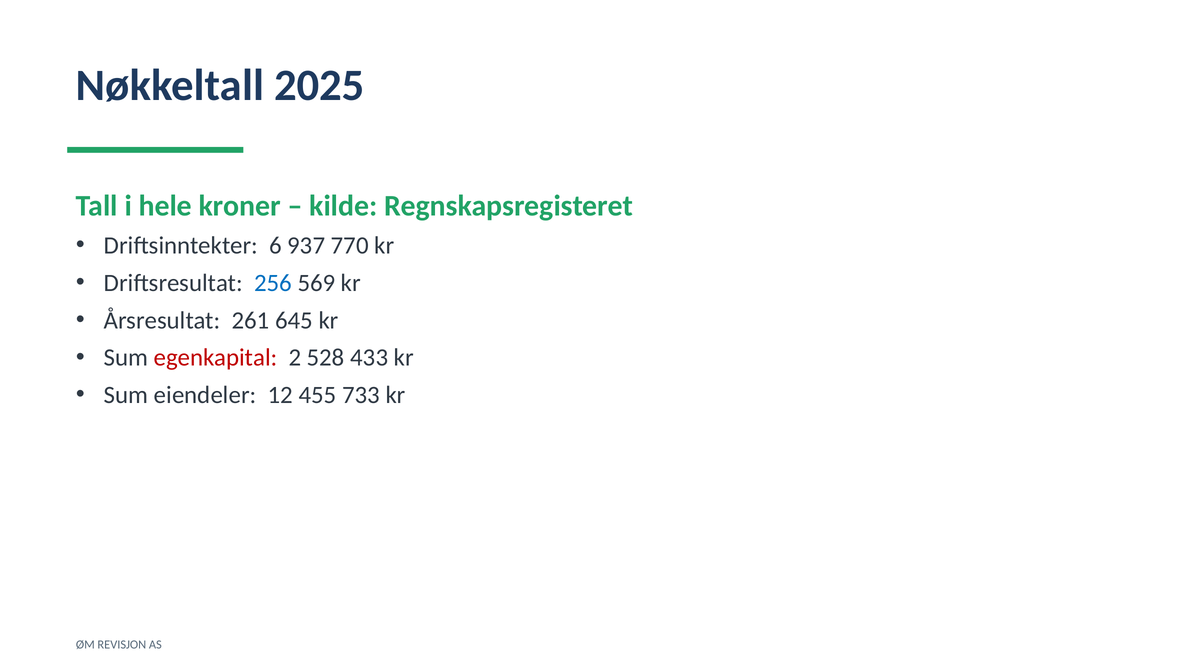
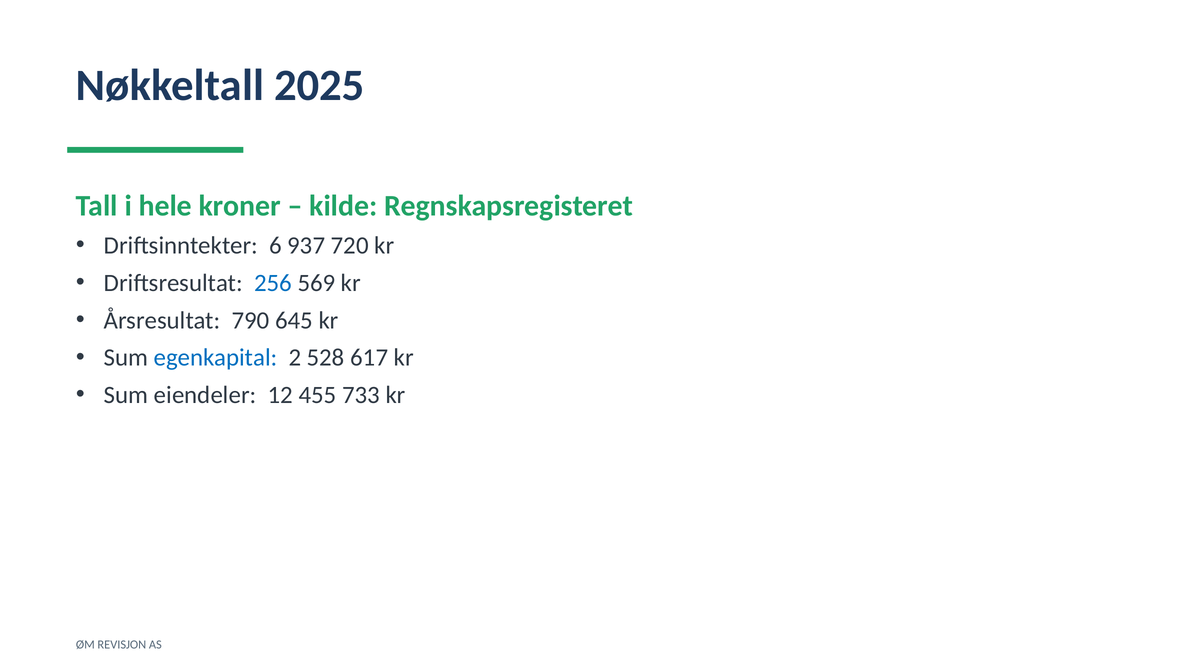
770: 770 -> 720 (350, 246)
261: 261 -> 790 (251, 320)
egenkapital colour: red -> blue (216, 358)
433: 433 -> 617 (369, 358)
